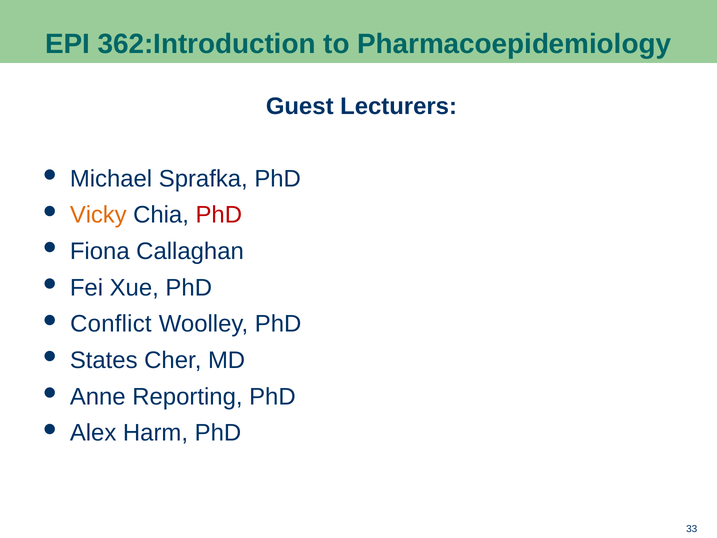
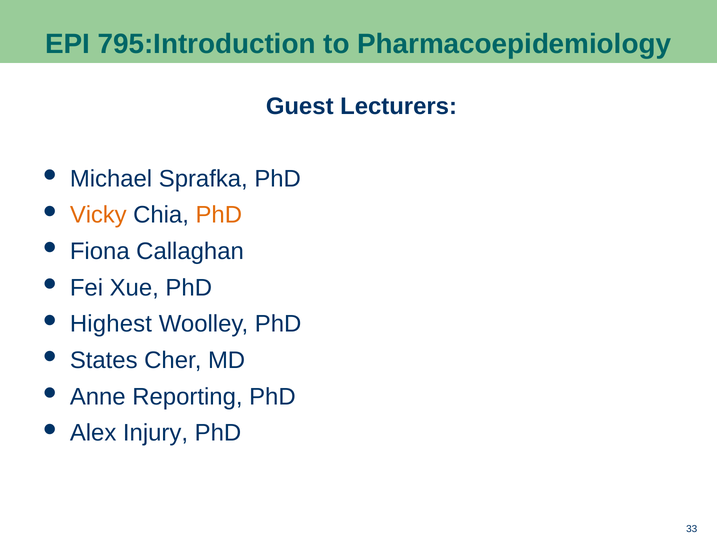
362:Introduction: 362:Introduction -> 795:Introduction (207, 44)
PhD colour: red -> orange (219, 215)
Conflict: Conflict -> Highest (111, 324)
Harm: Harm -> Injury (155, 433)
